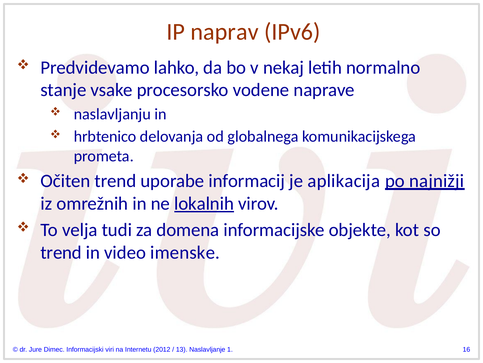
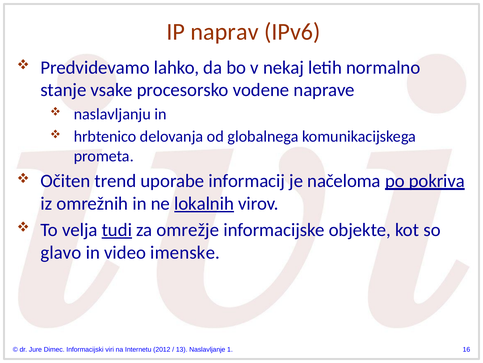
aplikacija: aplikacija -> načeloma (344, 181)
najnižji: najnižji -> pokriva (437, 181)
tudi underline: none -> present (117, 229)
domena: domena -> omrežje (188, 229)
trend: trend -> glavo (61, 252)
